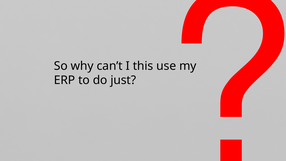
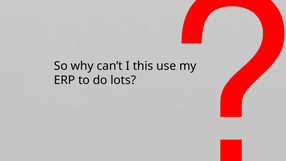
just: just -> lots (123, 80)
